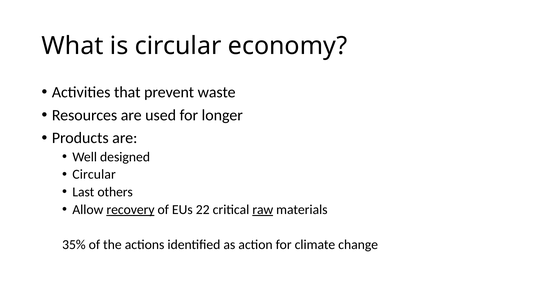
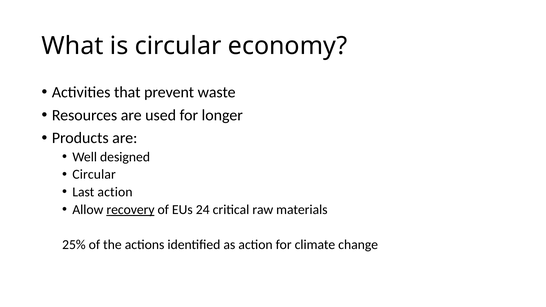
Last others: others -> action (115, 192)
22: 22 -> 24 (203, 210)
raw underline: present -> none (263, 210)
35%: 35% -> 25% (74, 245)
